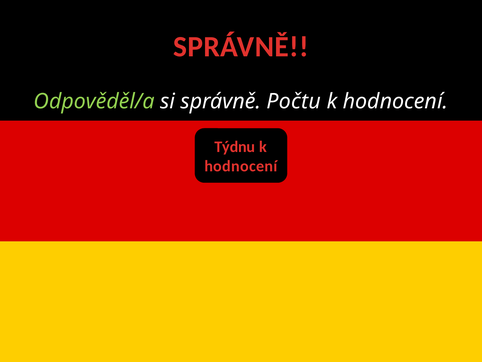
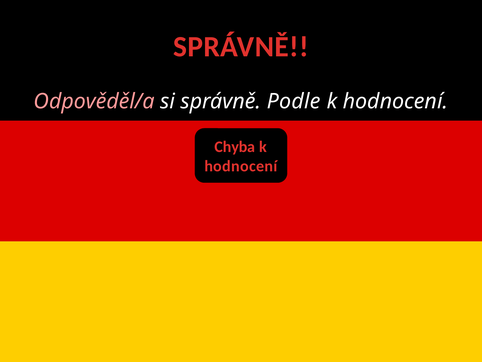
Odpověděl/a colour: light green -> pink (94, 101)
Počtu: Počtu -> Podle (294, 101)
Týdnu: Týdnu -> Chyba (235, 147)
